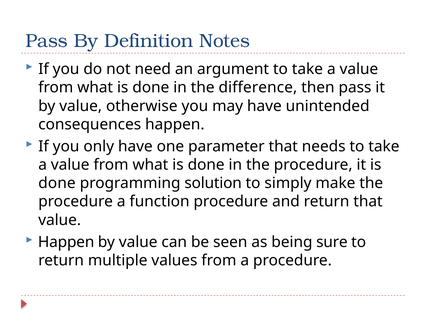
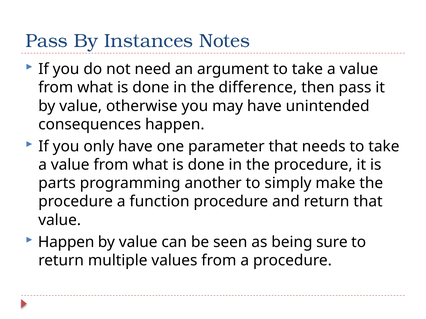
Definition: Definition -> Instances (149, 41)
done: done -> parts (57, 183)
solution: solution -> another (213, 183)
